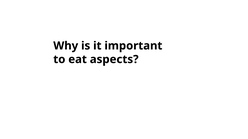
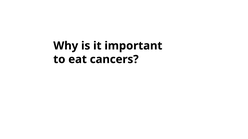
aspects: aspects -> cancers (114, 60)
